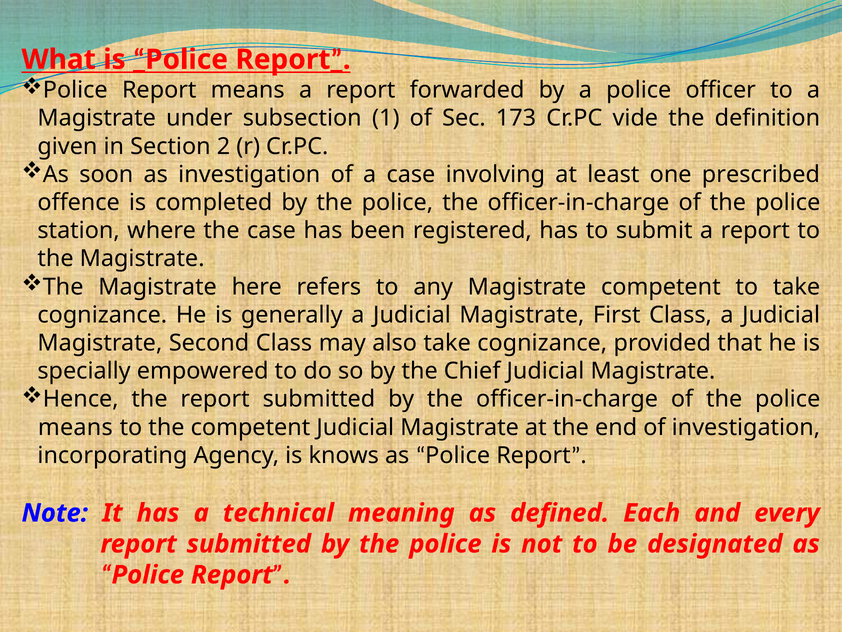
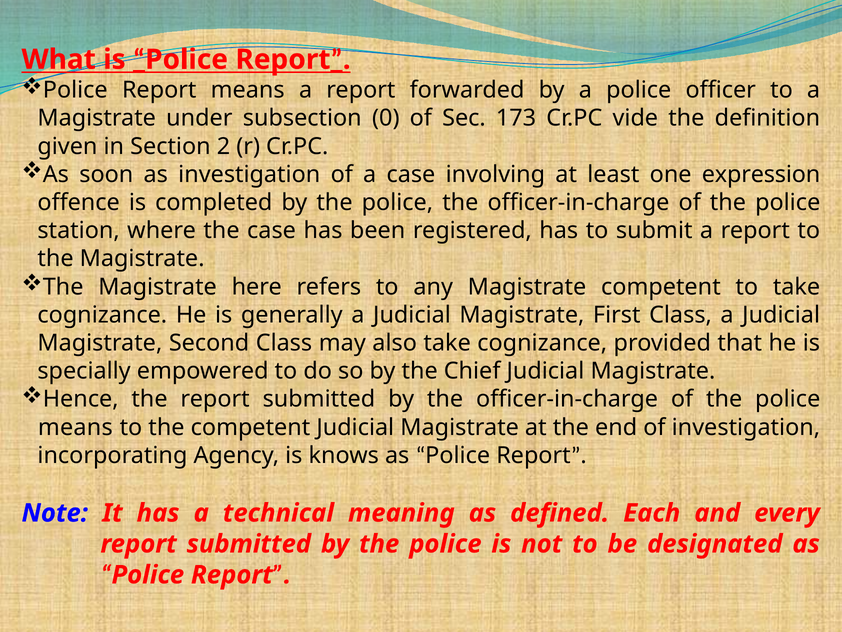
1: 1 -> 0 (386, 118)
prescribed: prescribed -> expression (761, 174)
